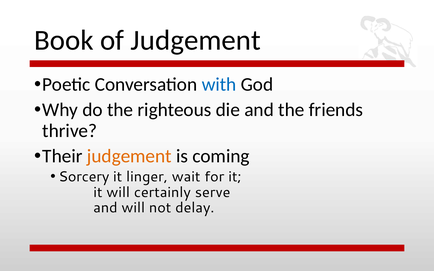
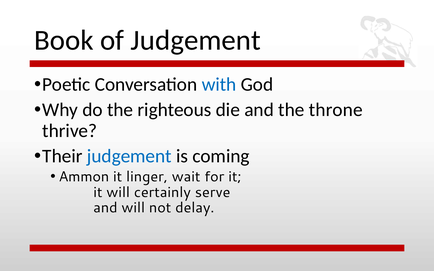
friends: friends -> throne (336, 110)
judgement colour: orange -> blue (129, 156)
Sorcery: Sorcery -> Ammon (84, 177)
